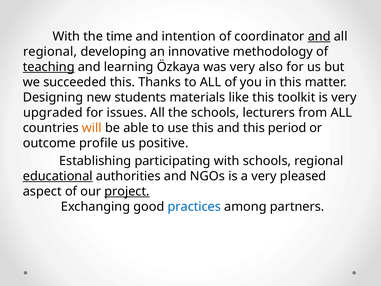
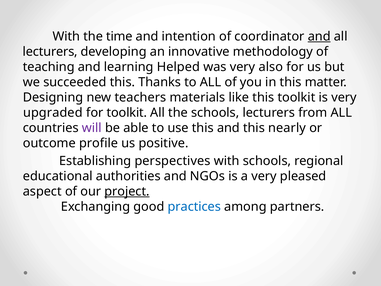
regional: regional -> lecturers (50, 52)
teaching underline: present -> none (49, 67)
Özkaya: Özkaya -> Helped (178, 67)
students: students -> teachers (140, 97)
for issues: issues -> toolkit (127, 112)
will colour: orange -> purple (92, 128)
period: period -> nearly (287, 128)
participating: participating -> perspectives (172, 161)
educational underline: present -> none (58, 176)
